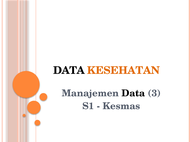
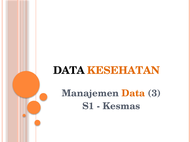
Data colour: black -> orange (133, 94)
